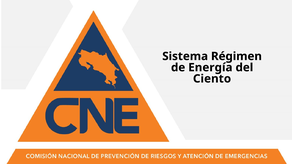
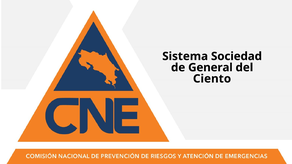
Régimen: Régimen -> Sociedad (236, 56)
Energía: Energía -> General (210, 68)
